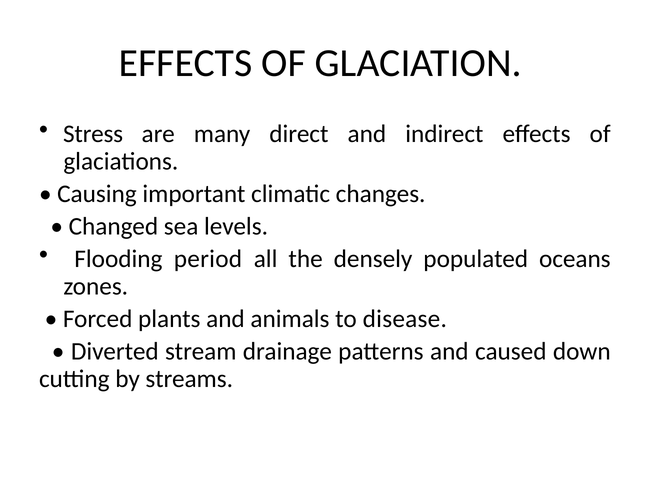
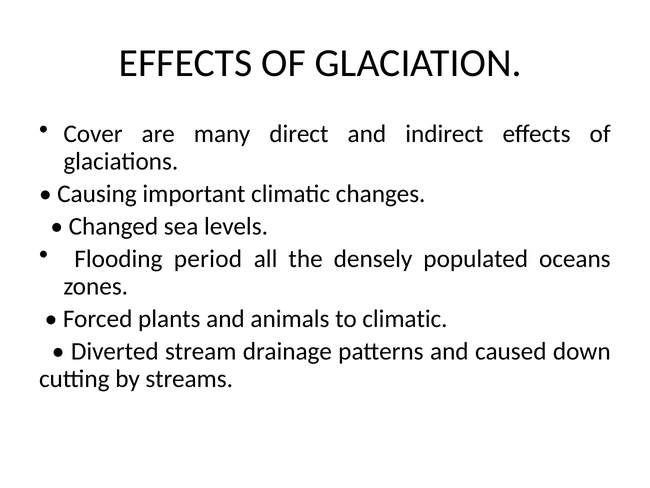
Stress: Stress -> Cover (93, 134)
to disease: disease -> climatic (405, 319)
